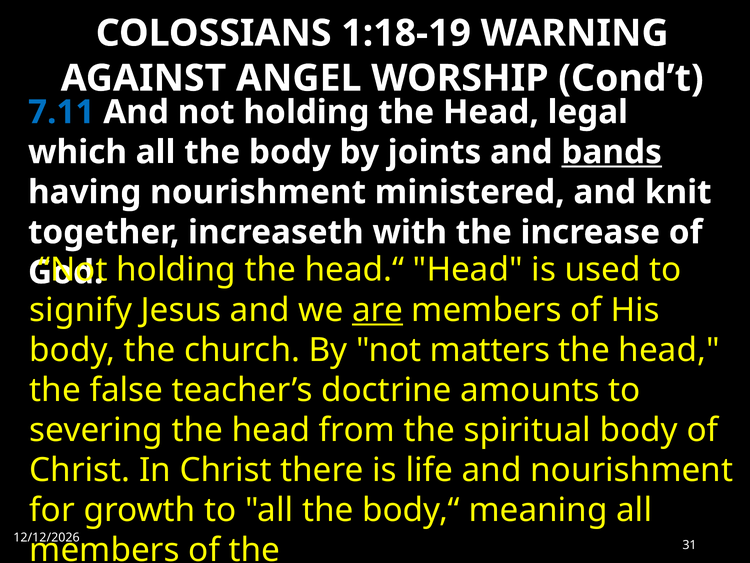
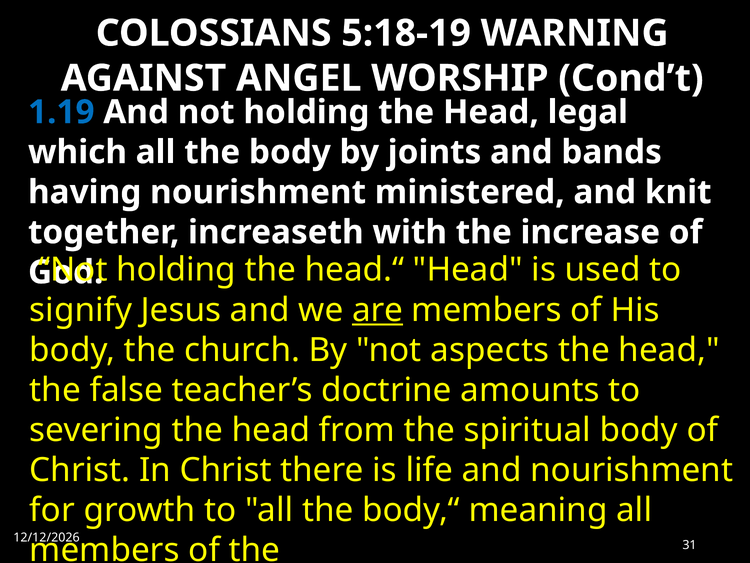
1:18-19: 1:18-19 -> 5:18-19 (406, 33)
7.11: 7.11 -> 1.19 (61, 112)
bands underline: present -> none (612, 152)
matters: matters -> aspects (490, 350)
